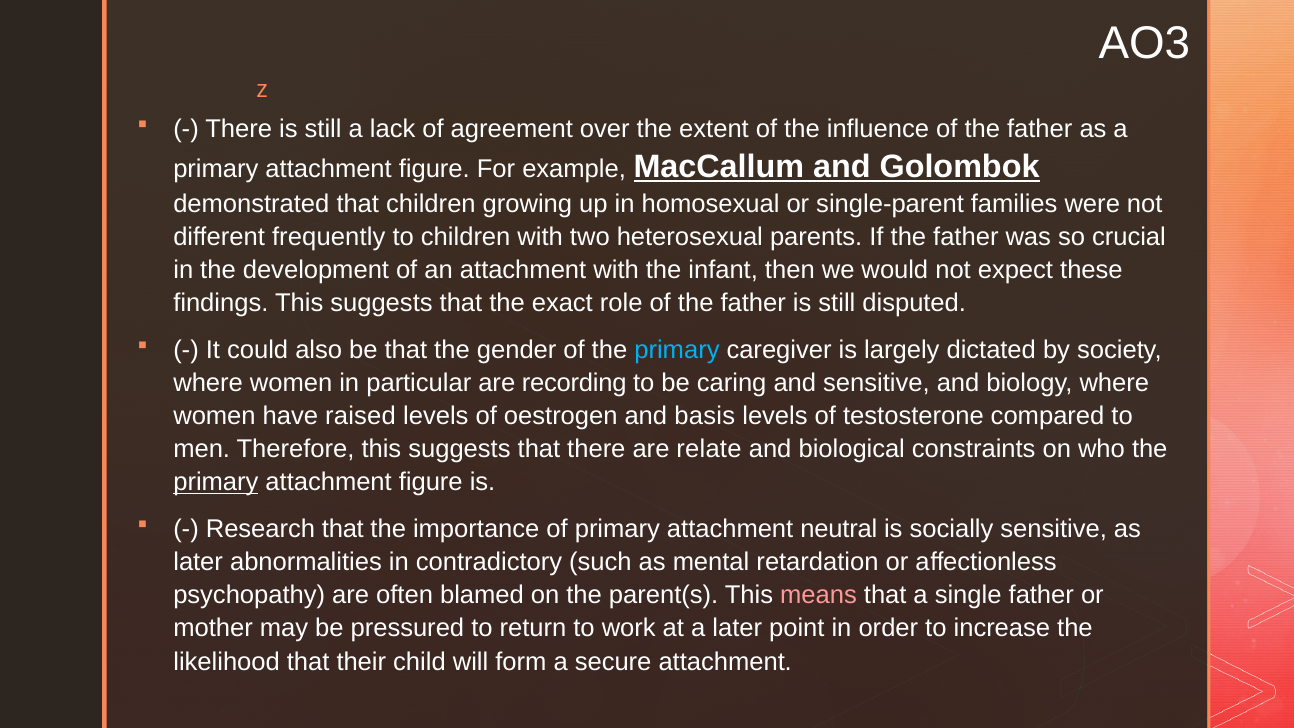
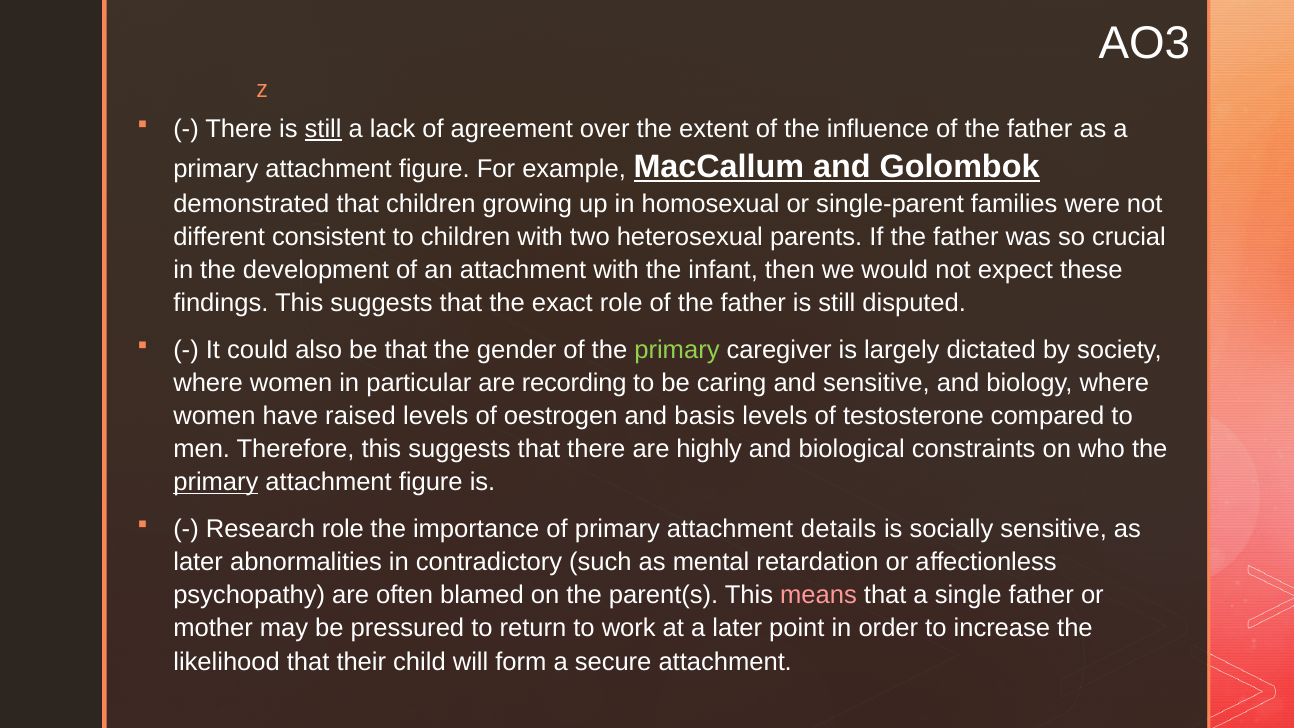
still underline: none -> present (323, 129)
frequently: frequently -> consistent (329, 237)
primary colour: light blue -> light green (677, 350)
relate: relate -> highly (709, 449)
Research that: that -> role (343, 529)
neutral: neutral -> details (839, 529)
